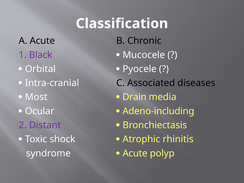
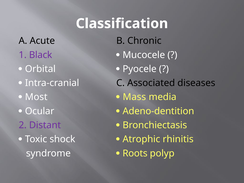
Drain: Drain -> Mass (134, 97)
Adeno-including: Adeno-including -> Adeno-dentition (158, 111)
Acute: Acute -> Roots (135, 153)
